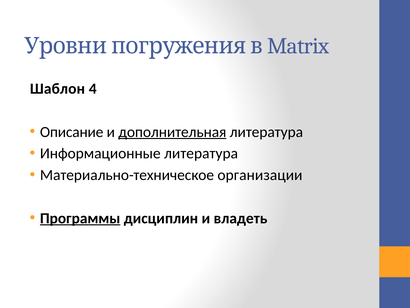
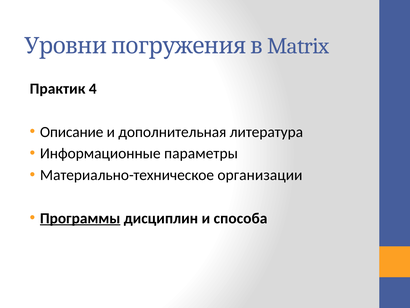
Шаблон: Шаблон -> Практик (58, 89)
дополнительная underline: present -> none (172, 132)
Информационные литература: литература -> параметры (201, 153)
владеть: владеть -> способа (240, 218)
